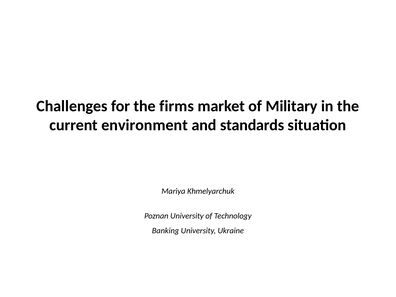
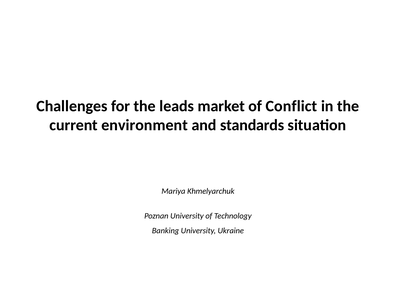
firms: firms -> leads (177, 106)
Military: Military -> Conflict (291, 106)
